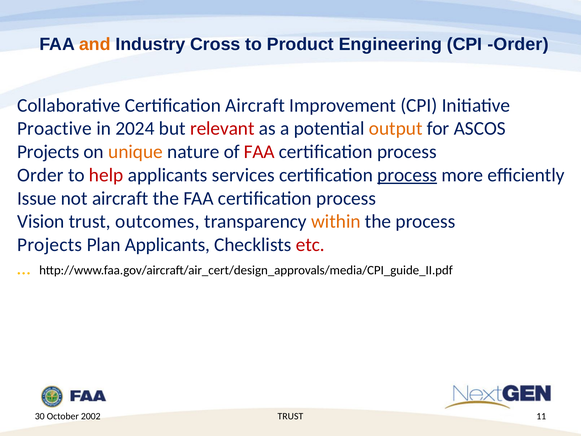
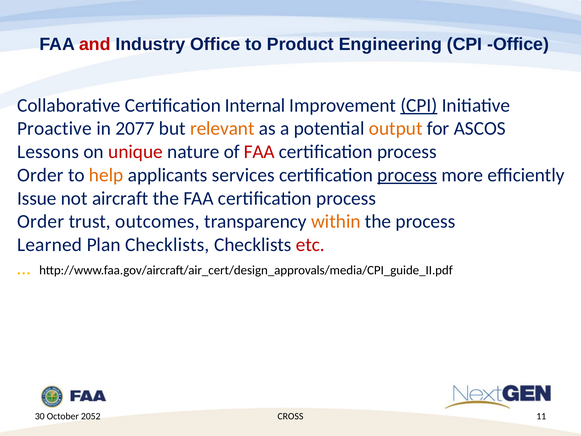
and colour: orange -> red (95, 44)
Industry Cross: Cross -> Office (215, 44)
CPI Order: Order -> Office (518, 44)
Certification Aircraft: Aircraft -> Internal (255, 105)
CPI underline: none -> present (419, 105)
2024: 2024 -> 2077 (135, 128)
relevant colour: red -> orange (222, 128)
Projects: Projects -> Lessons (48, 152)
unique colour: orange -> red (136, 152)
help colour: red -> orange (106, 175)
Vision: Vision -> Order (41, 221)
Projects: Projects -> Learned (50, 245)
Plan Applicants: Applicants -> Checklists (167, 245)
TRUST: TRUST -> CROSS (290, 416)
2002: 2002 -> 2052 (91, 416)
